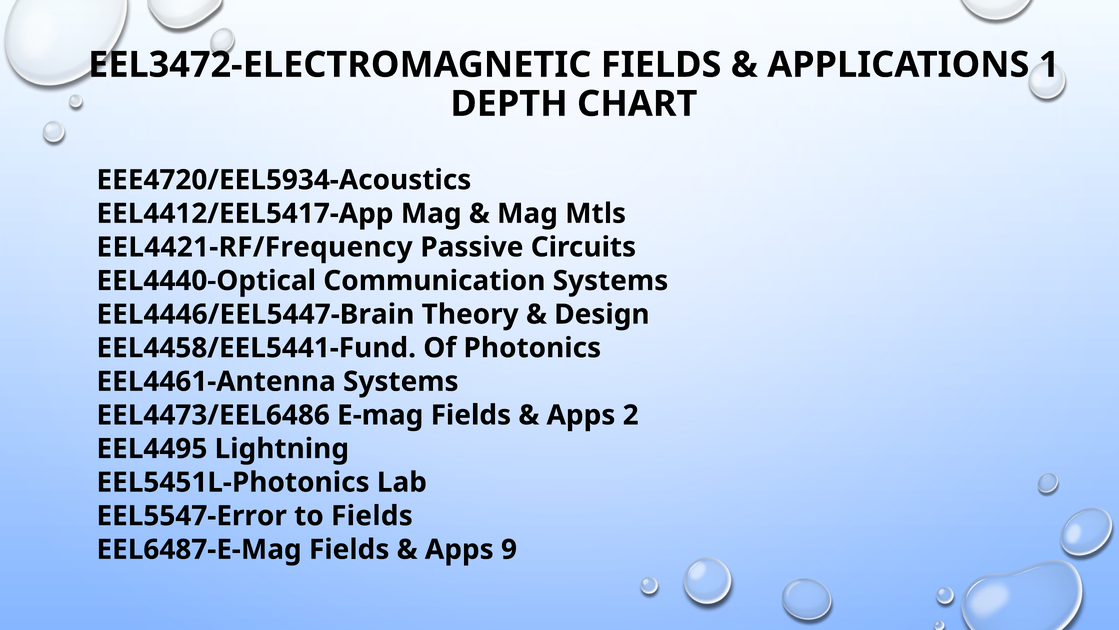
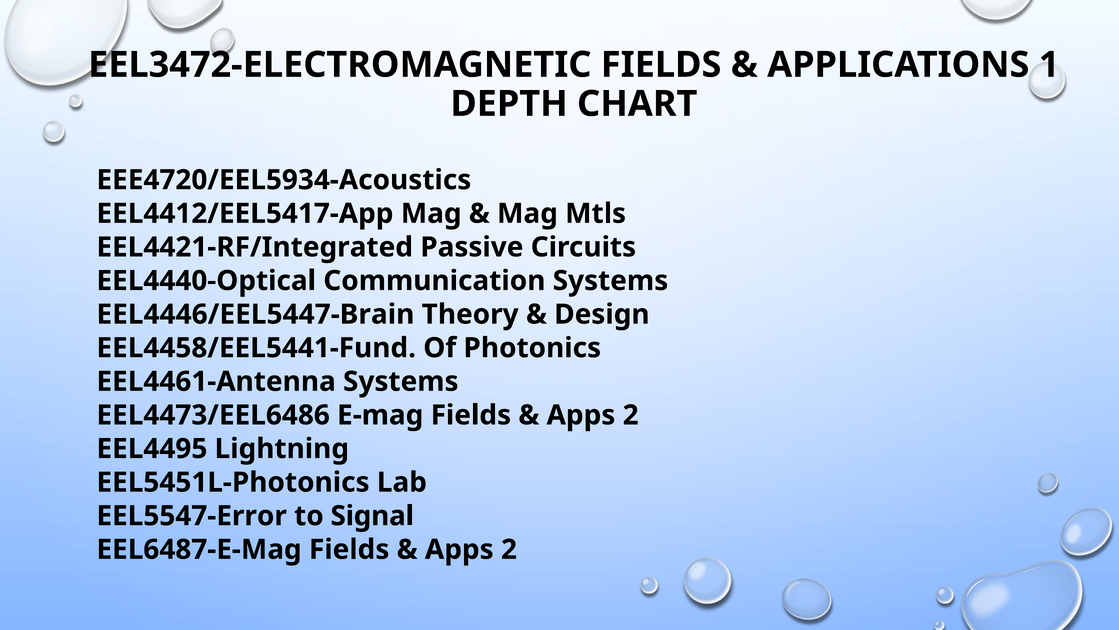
EEL4421-RF/Frequency: EEL4421-RF/Frequency -> EEL4421-RF/Integrated (255, 247)
to Fields: Fields -> Signal (372, 516)
9: 9 -> 2 (509, 549)
